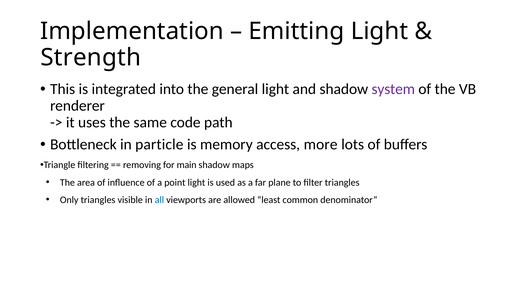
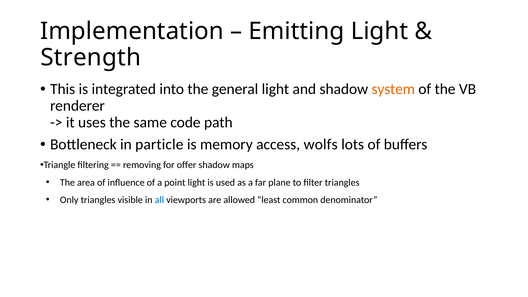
system colour: purple -> orange (393, 89)
more: more -> wolfs (321, 145)
main: main -> offer (187, 165)
